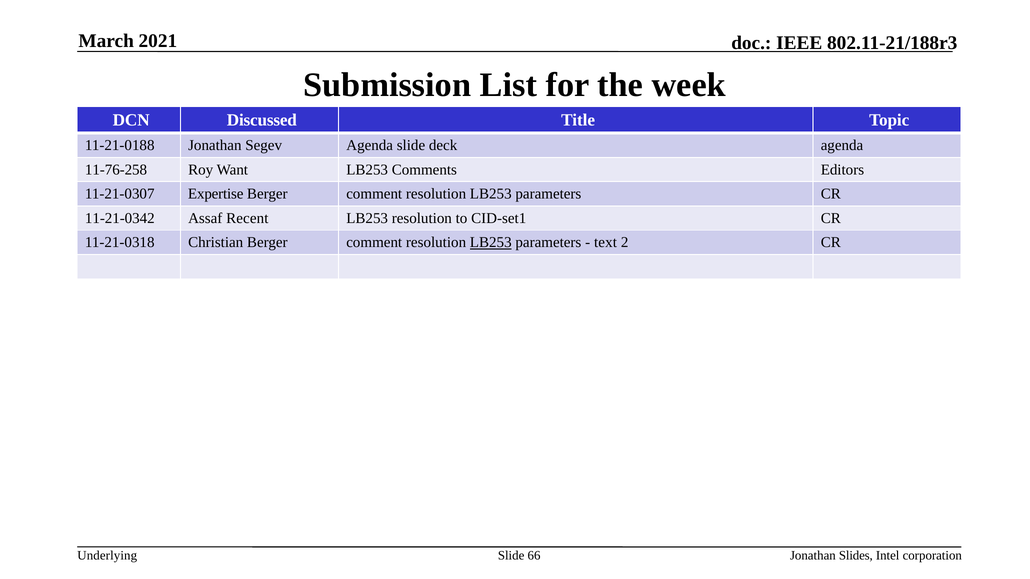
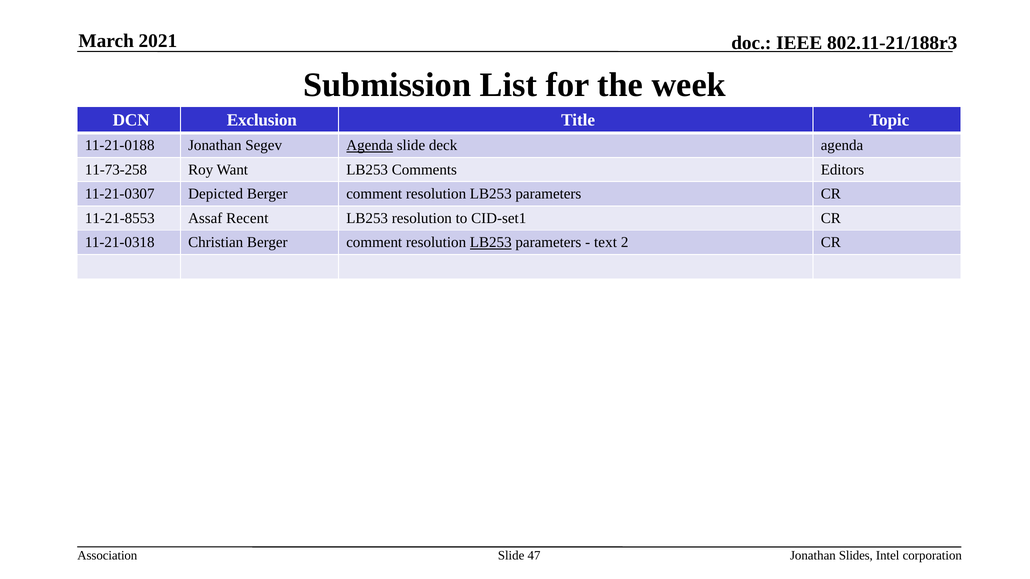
Discussed: Discussed -> Exclusion (262, 120)
Agenda underline: none -> present (370, 145)
11-76-258: 11-76-258 -> 11-73-258 (116, 170)
Expertise: Expertise -> Depicted (216, 194)
11-21-0342: 11-21-0342 -> 11-21-8553 (120, 218)
Underlying: Underlying -> Association (107, 556)
66: 66 -> 47 (534, 556)
